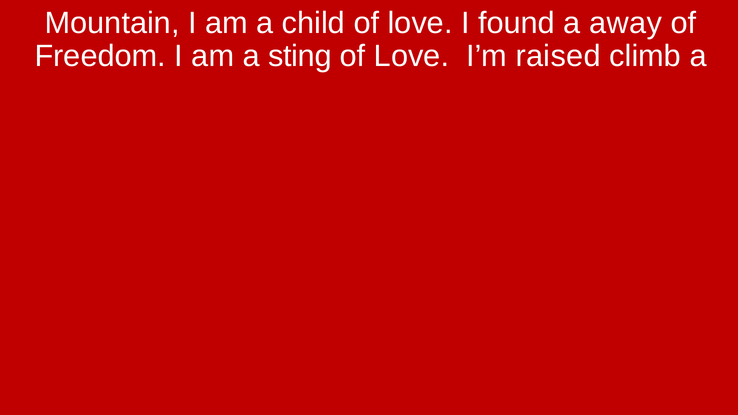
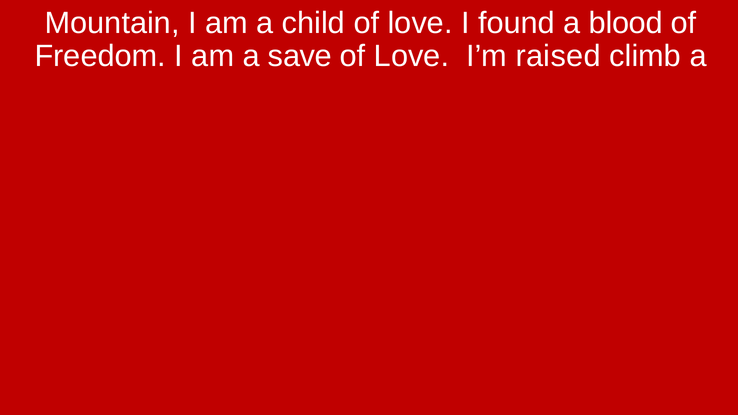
away: away -> blood (626, 23)
sting: sting -> save (300, 56)
